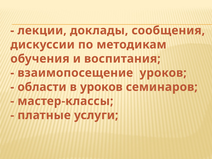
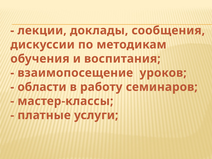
в уроков: уроков -> работу (101, 87)
